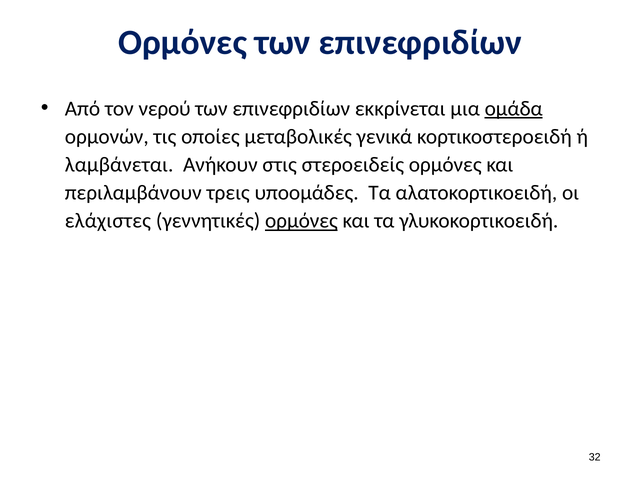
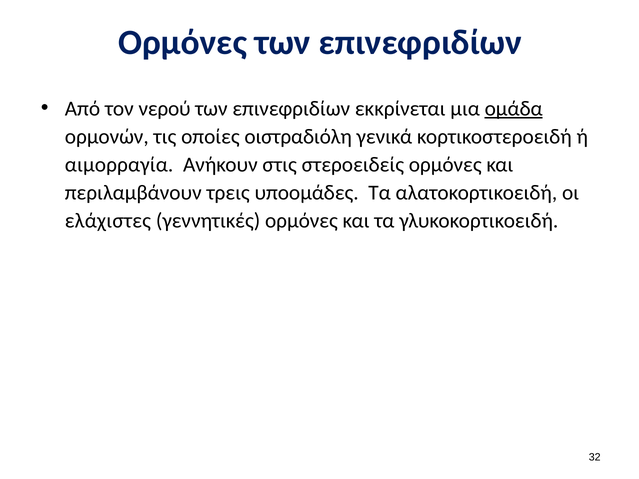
μεταβολικές: μεταβολικές -> οιστραδιόλη (298, 137)
λαμβάνεται: λαμβάνεται -> αιμορραγία (119, 165)
ορμόνες underline: present -> none (301, 221)
